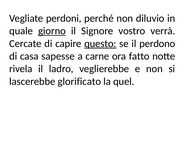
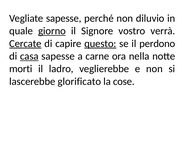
Vegliate perdoni: perdoni -> sapesse (64, 18)
Cercate underline: none -> present (25, 43)
casa underline: none -> present (29, 56)
fatto: fatto -> nella (139, 56)
rivela: rivela -> morti (21, 69)
quel: quel -> cose (124, 81)
